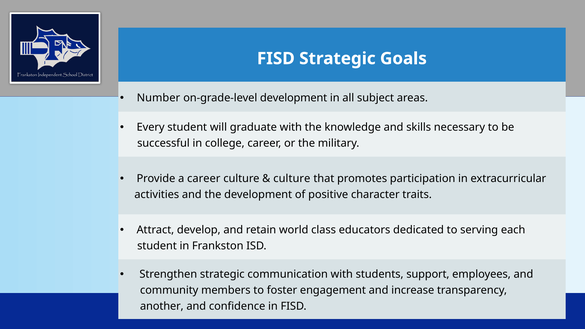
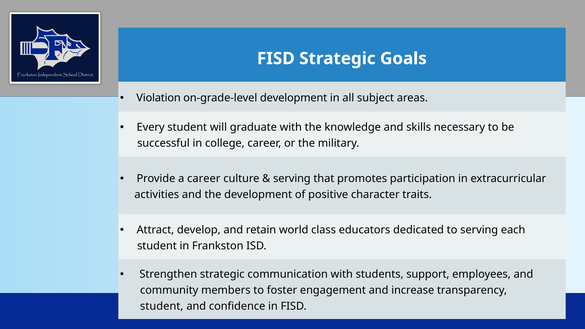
Number: Number -> Violation (159, 98)
culture: culture -> serving (292, 179)
another: another -> student (162, 306)
